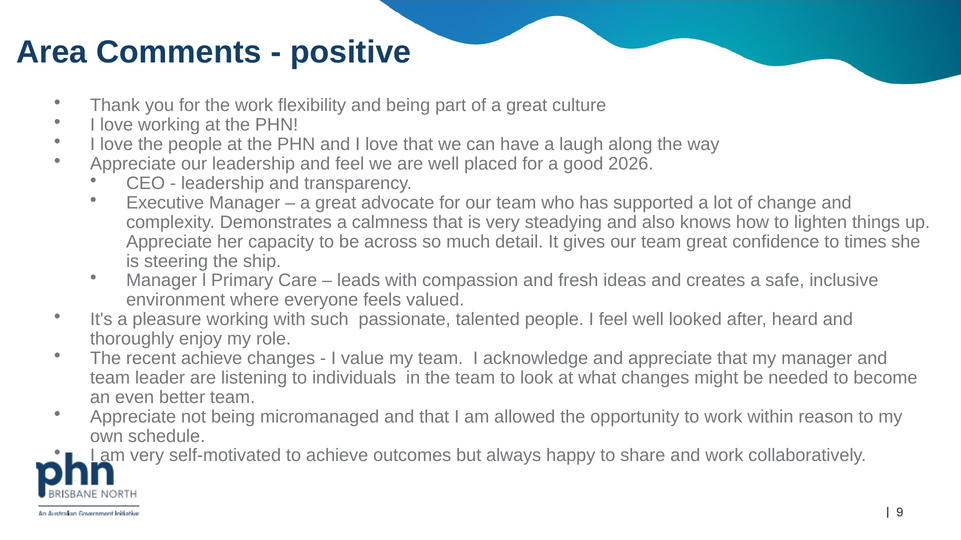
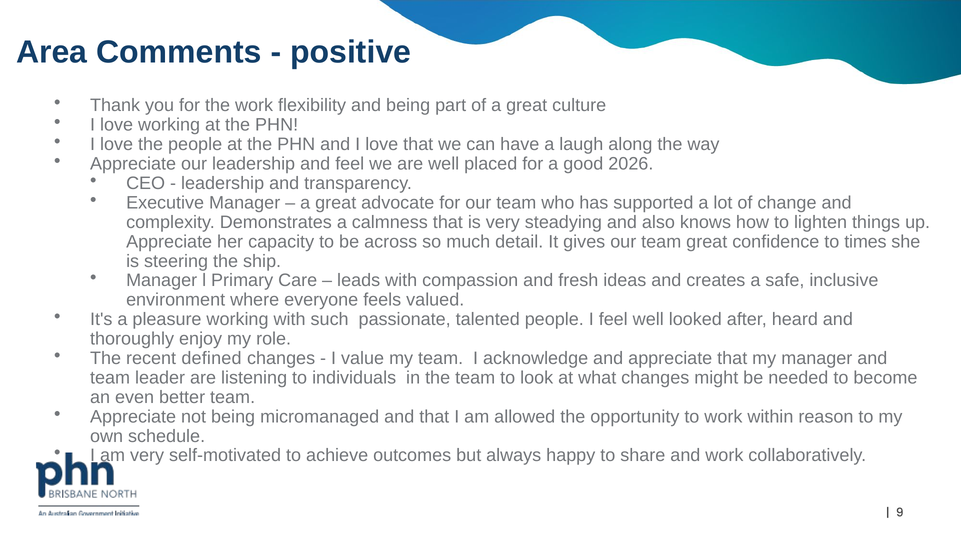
recent achieve: achieve -> defined (211, 359)
